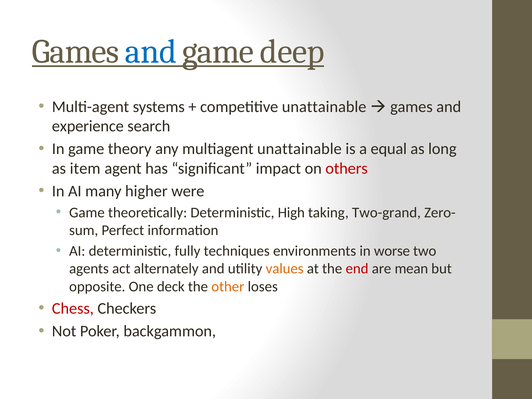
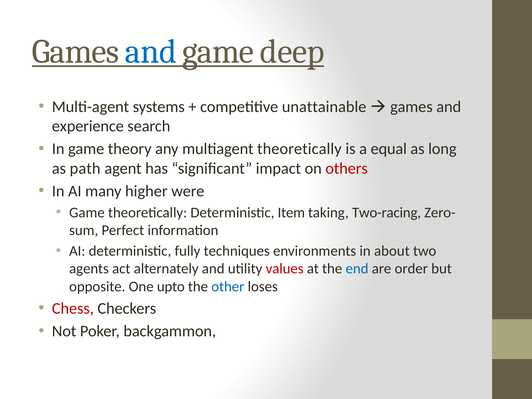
multiagent unattainable: unattainable -> theoretically (299, 149)
item: item -> path (85, 168)
High: High -> Item (291, 213)
Two-grand: Two-grand -> Two-racing (387, 213)
worse: worse -> about (392, 251)
values colour: orange -> red (285, 269)
end colour: red -> blue (357, 269)
mean: mean -> order (411, 269)
deck: deck -> upto (171, 287)
other colour: orange -> blue (228, 287)
